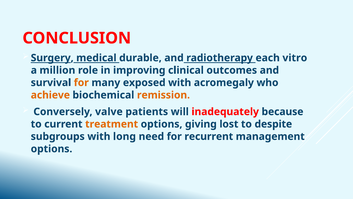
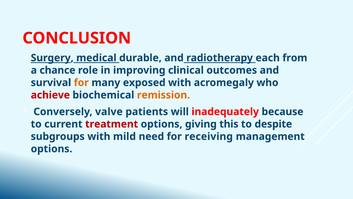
vitro: vitro -> from (295, 58)
million: million -> chance (57, 70)
achieve colour: orange -> red (50, 95)
treatment colour: orange -> red (112, 124)
lost: lost -> this (229, 124)
long: long -> mild (124, 136)
recurrent: recurrent -> receiving (209, 136)
